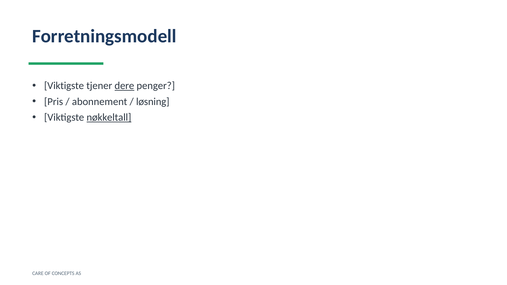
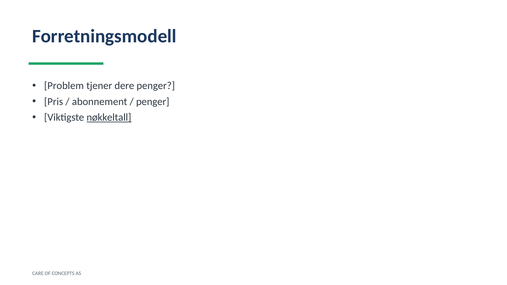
Viktigste: Viktigste -> Problem (64, 86)
dere underline: present -> none (124, 86)
løsning: løsning -> penger (153, 102)
